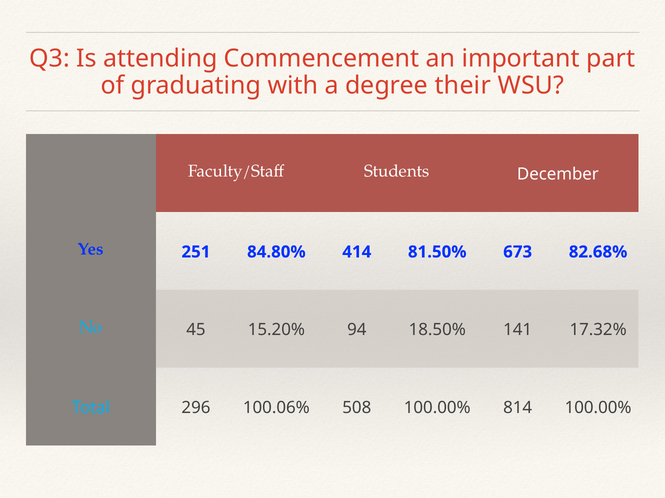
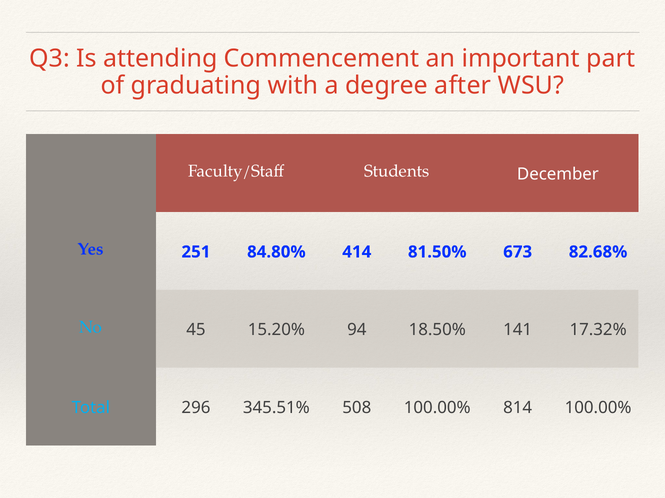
their: their -> after (463, 85)
100.06%: 100.06% -> 345.51% (276, 408)
